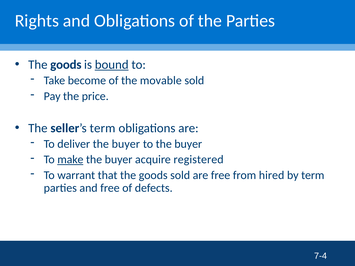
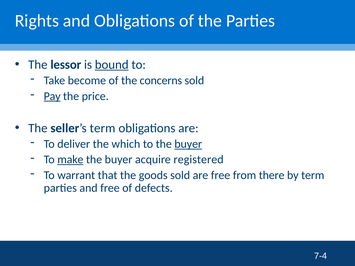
goods: goods -> lessor (66, 65)
movable: movable -> concerns (161, 81)
Pay underline: none -> present (52, 96)
deliver the buyer: buyer -> which (126, 144)
buyer underline: none -> present (188, 144)
hired: hired -> there (272, 175)
